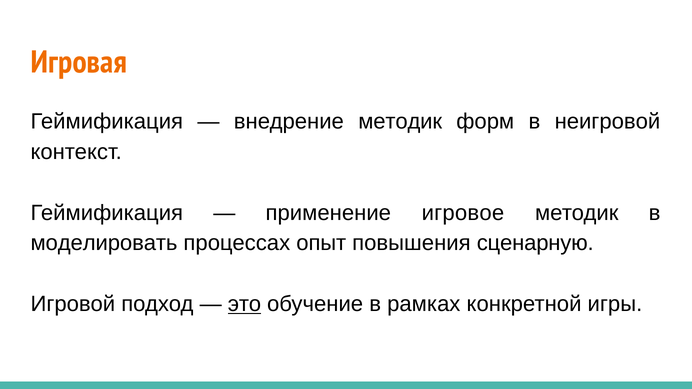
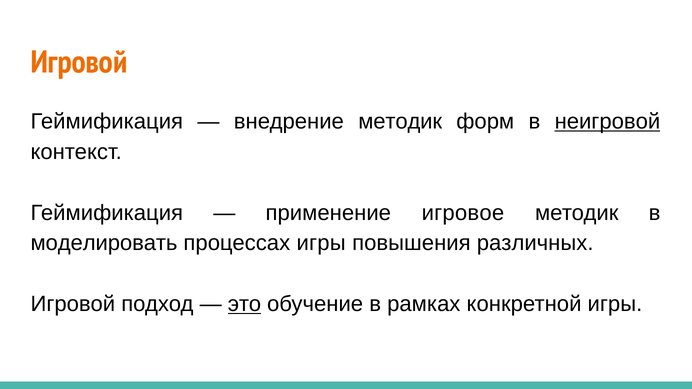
Игровая: Игровая -> Игровой (79, 62)
неигровой underline: none -> present (607, 122)
процессах опыт: опыт -> игры (321, 243)
сценарную: сценарную -> различных (535, 243)
